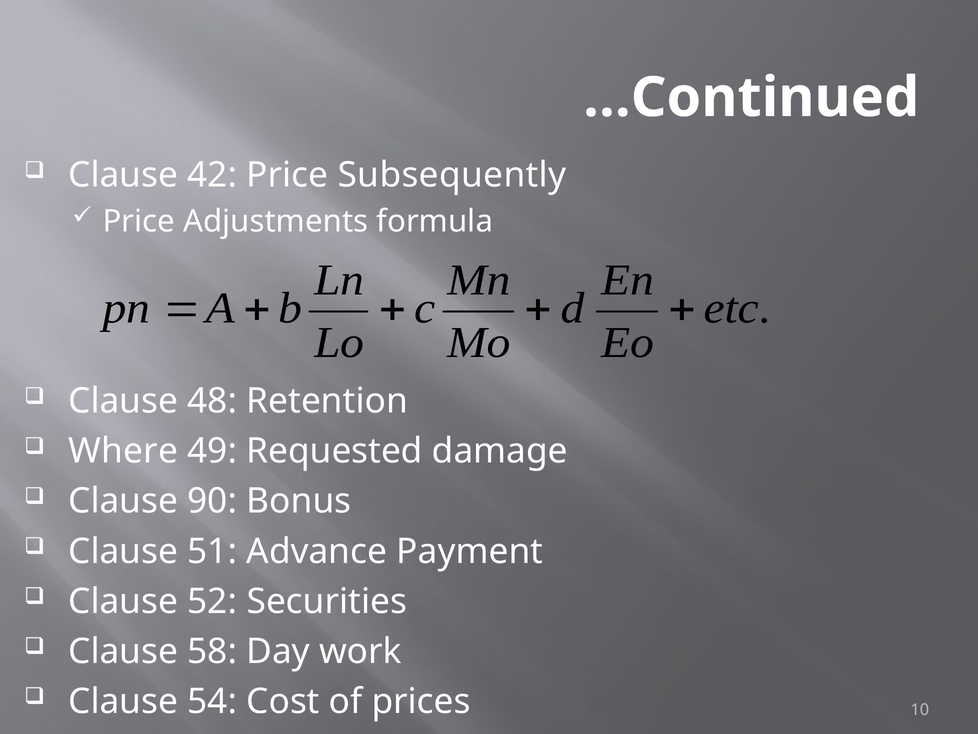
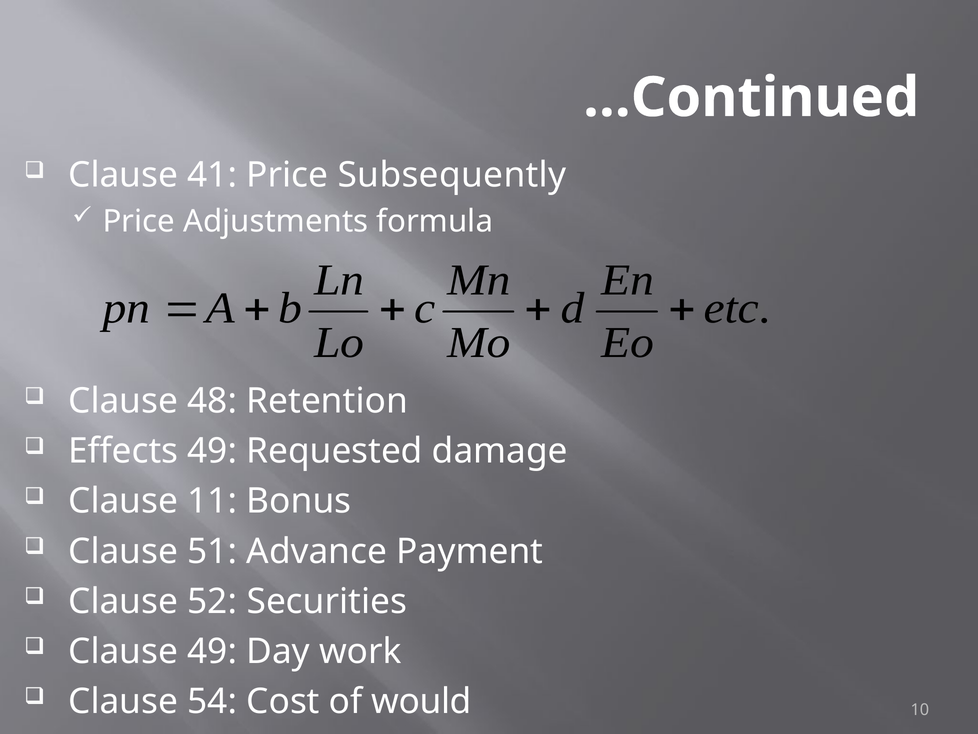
42: 42 -> 41 (212, 175)
Where: Where -> Effects (123, 451)
90: 90 -> 11 (212, 501)
Clause 58: 58 -> 49 (212, 651)
prices: prices -> would (421, 701)
